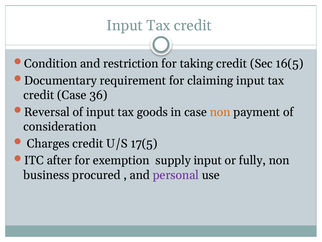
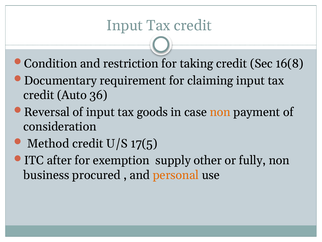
16(5: 16(5 -> 16(8 (290, 63)
credit Case: Case -> Auto (72, 95)
Charges: Charges -> Method (48, 143)
supply input: input -> other (208, 160)
personal colour: purple -> orange (176, 175)
